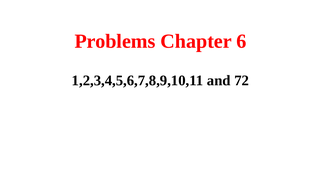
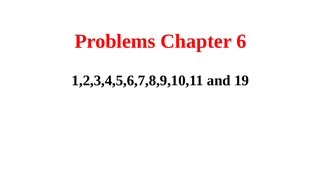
72: 72 -> 19 (242, 81)
